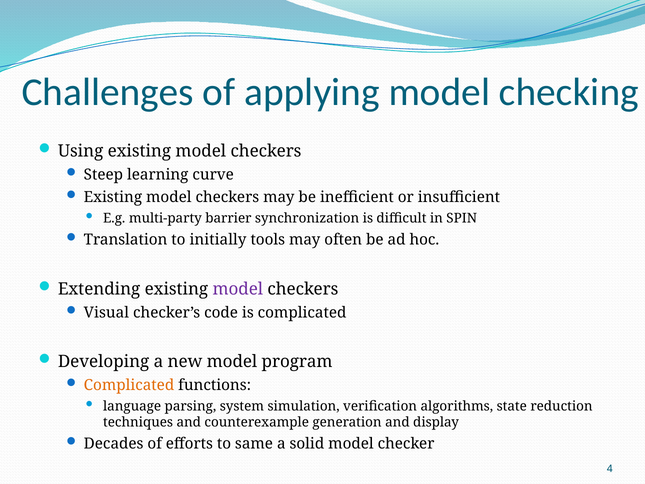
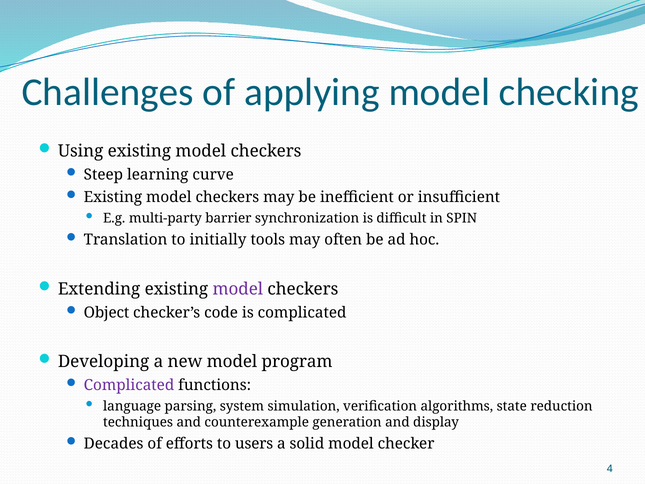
Visual: Visual -> Object (106, 312)
Complicated colour: orange -> purple (129, 385)
same: same -> users (254, 444)
